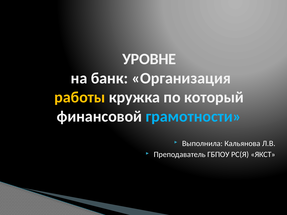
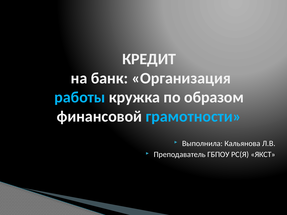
УРОВНЕ: УРОВНЕ -> КРЕДИТ (149, 59)
работы colour: yellow -> light blue (80, 97)
который: который -> образом (214, 97)
